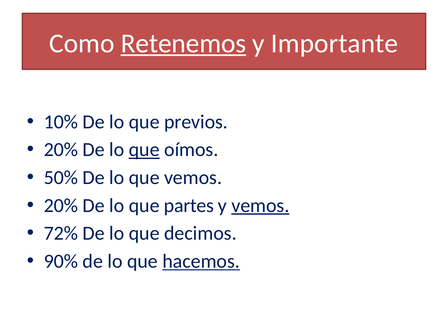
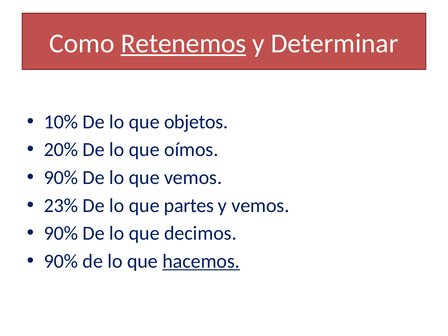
Importante: Importante -> Determinar (335, 43)
previos: previos -> objetos (196, 122)
que underline: present -> none (144, 150)
50%: 50% -> 90% (61, 178)
20%: 20% -> 23% (61, 206)
vemos underline: present -> none (260, 206)
72%: 72% -> 90% (61, 233)
